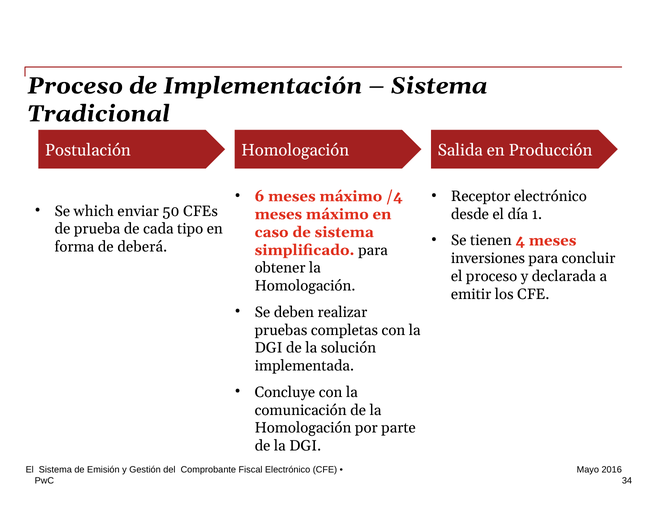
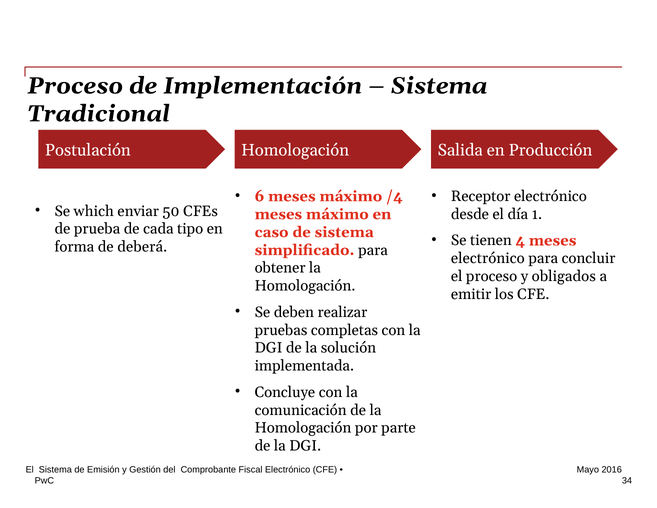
inversiones: inversiones -> electrónico (488, 258)
declarada: declarada -> obligados (564, 276)
